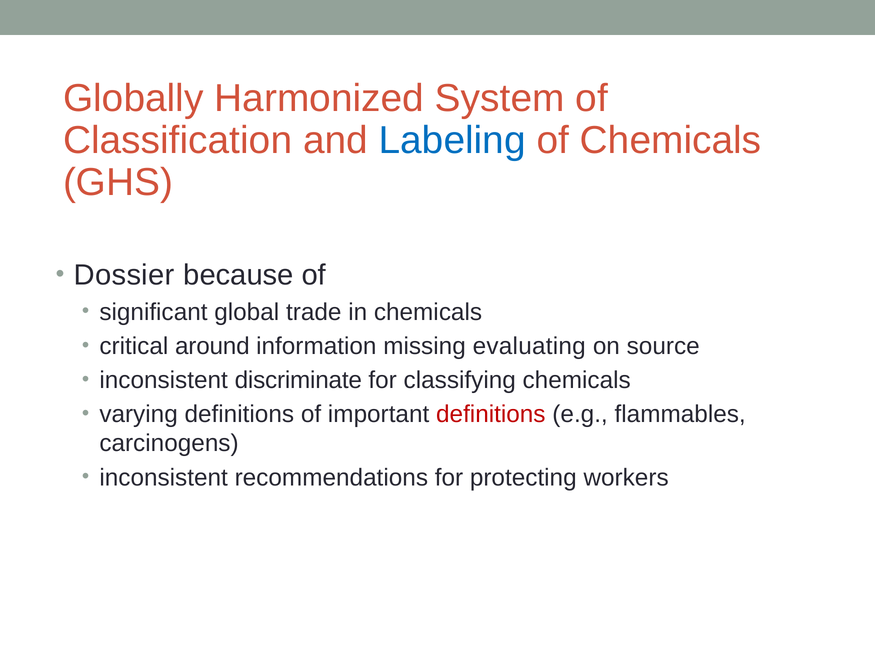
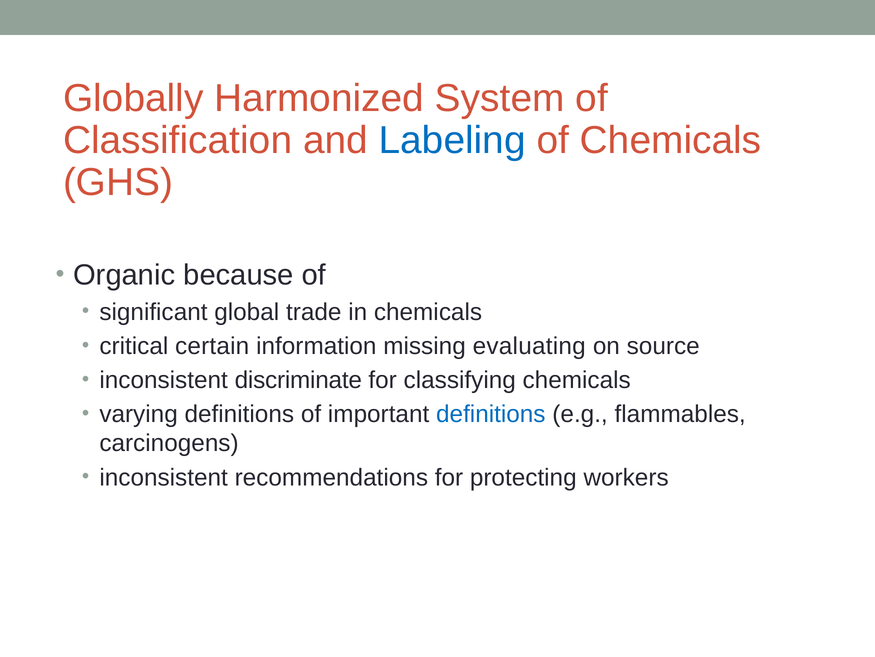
Dossier: Dossier -> Organic (124, 275)
around: around -> certain (212, 346)
definitions colour: red -> blue (491, 414)
